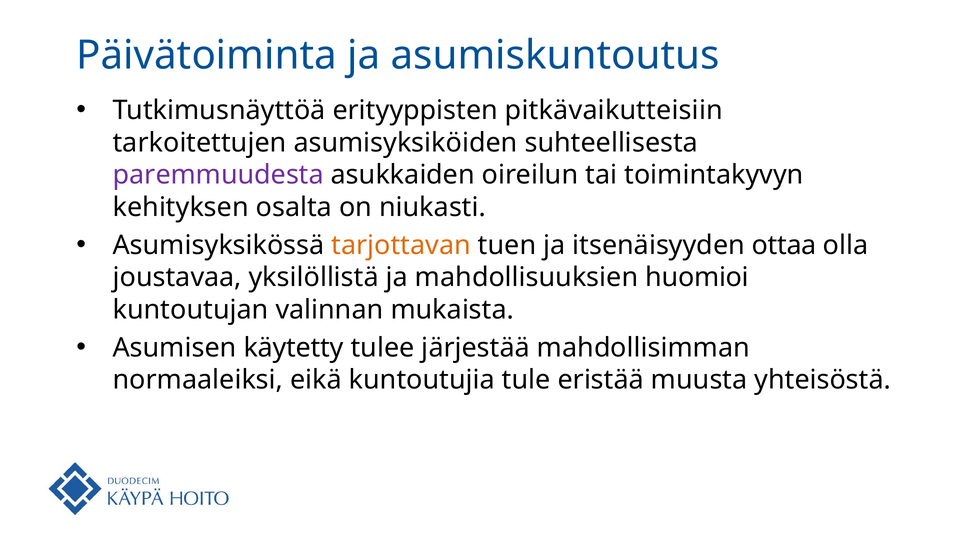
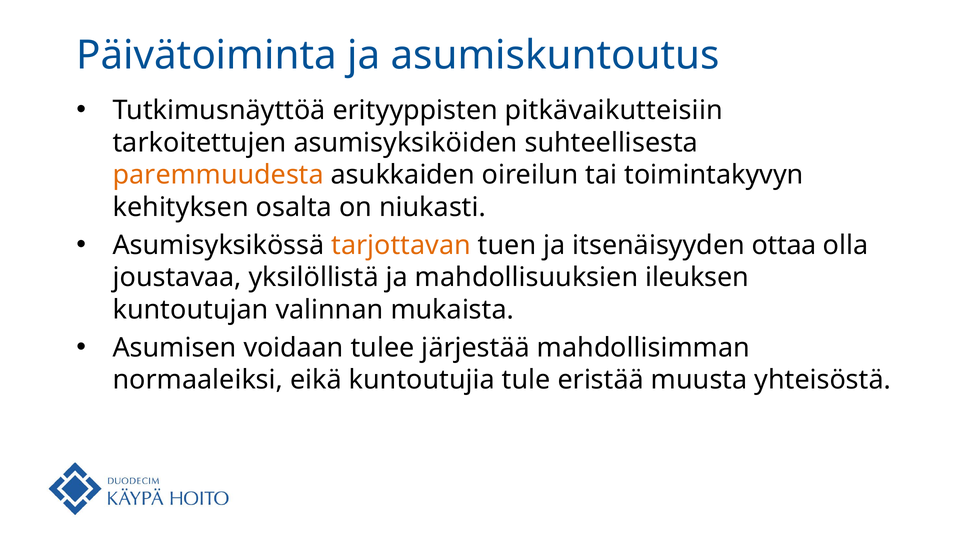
paremmuudesta colour: purple -> orange (218, 175)
huomioi: huomioi -> ileuksen (697, 277)
käytetty: käytetty -> voidaan (294, 347)
